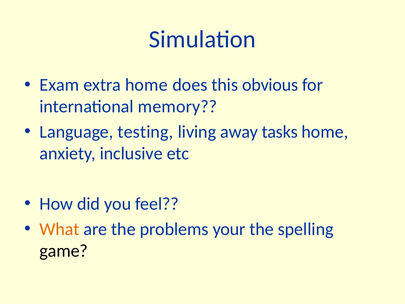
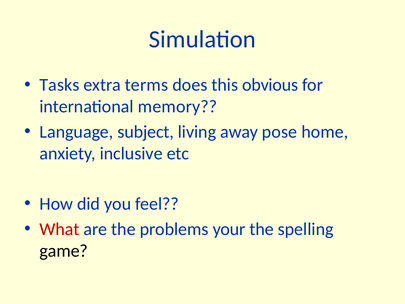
Exam: Exam -> Tasks (59, 85)
extra home: home -> terms (146, 85)
testing: testing -> subject (146, 132)
tasks: tasks -> pose (280, 132)
What colour: orange -> red (59, 229)
